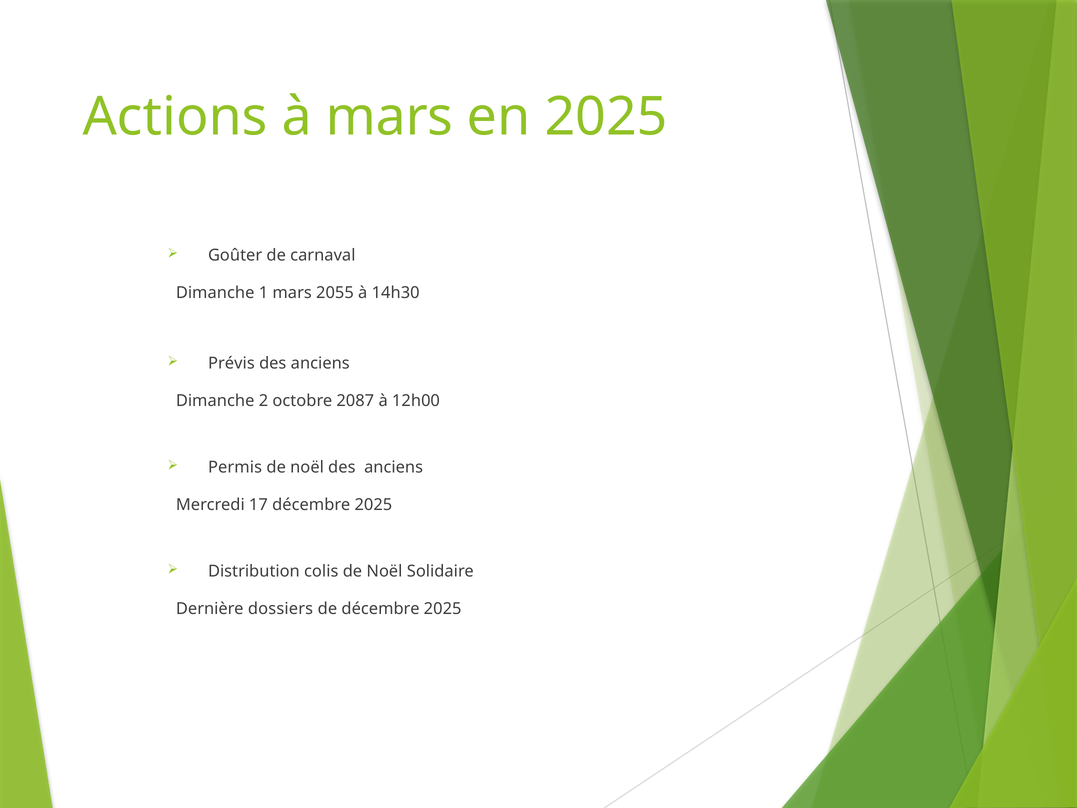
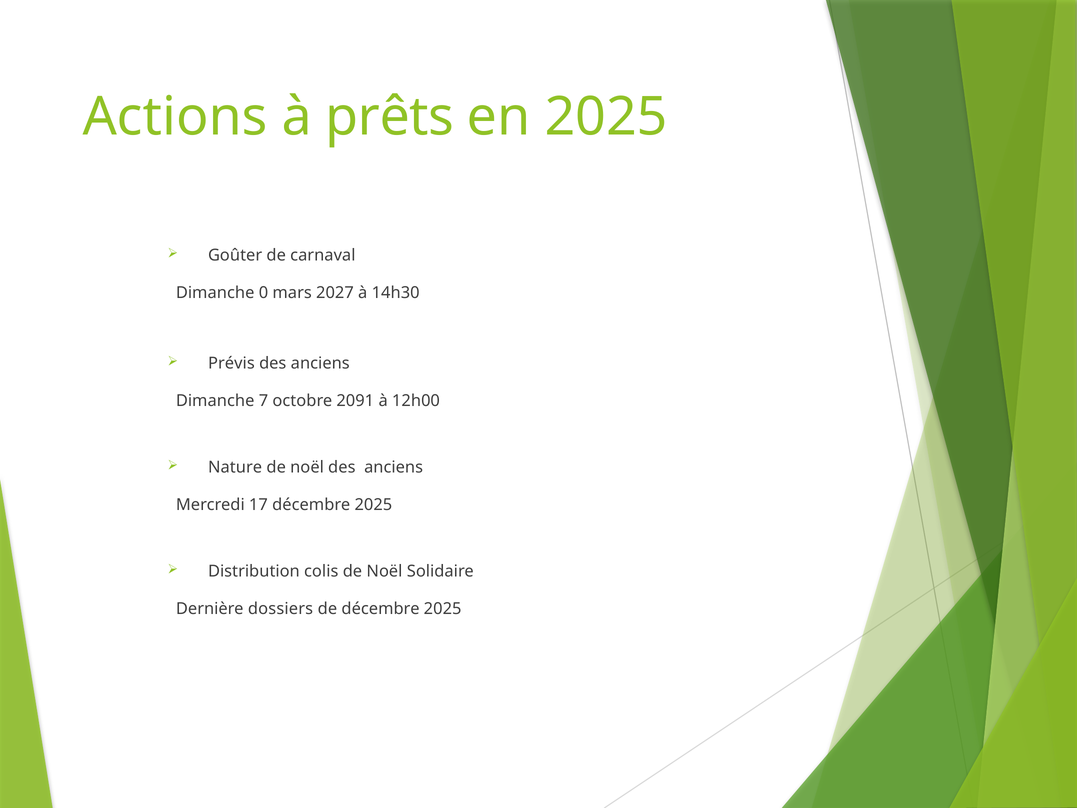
à mars: mars -> prêts (390, 117)
1: 1 -> 0 (263, 293)
2055: 2055 -> 2027 (335, 293)
2: 2 -> 7 (263, 401)
2087: 2087 -> 2091 (355, 401)
Permis: Permis -> Nature (235, 467)
